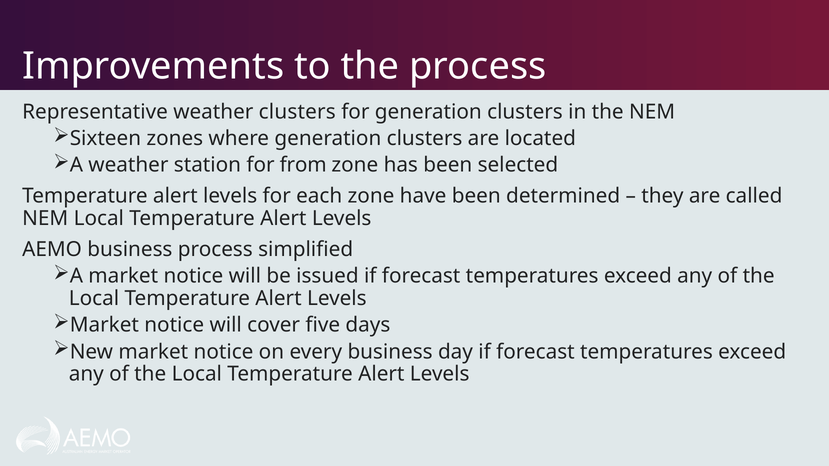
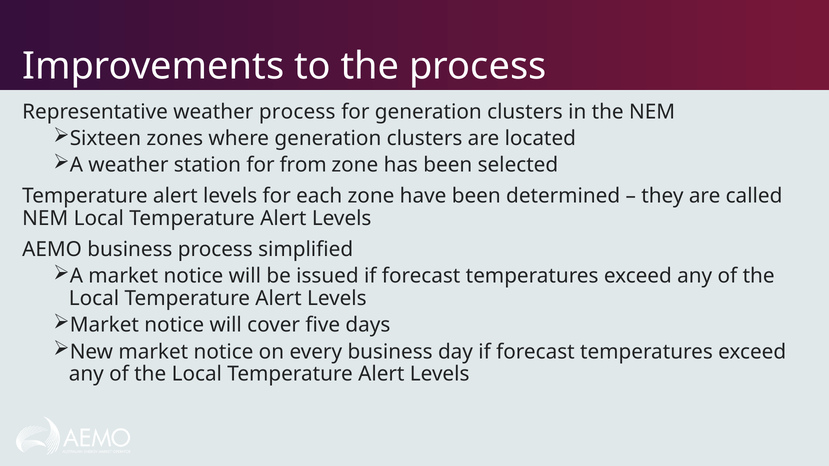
weather clusters: clusters -> process (297, 112)
